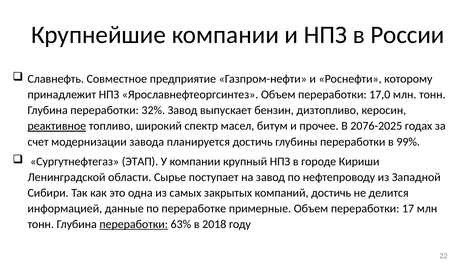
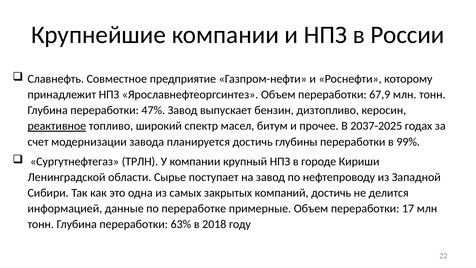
17,0: 17,0 -> 67,9 (380, 95)
32%: 32% -> 47% (153, 110)
2076-2025: 2076-2025 -> 2037-2025 (376, 126)
ЭТАП: ЭТАП -> ТРЛН (140, 161)
переработки underline: present -> none (134, 224)
